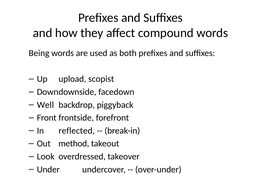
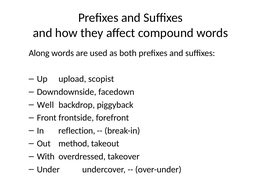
Being: Being -> Along (39, 53)
reflected: reflected -> reflection (77, 130)
Look: Look -> With (46, 156)
